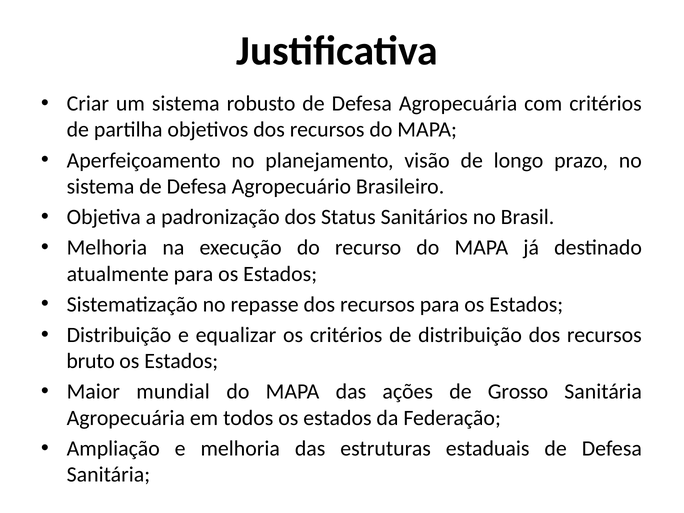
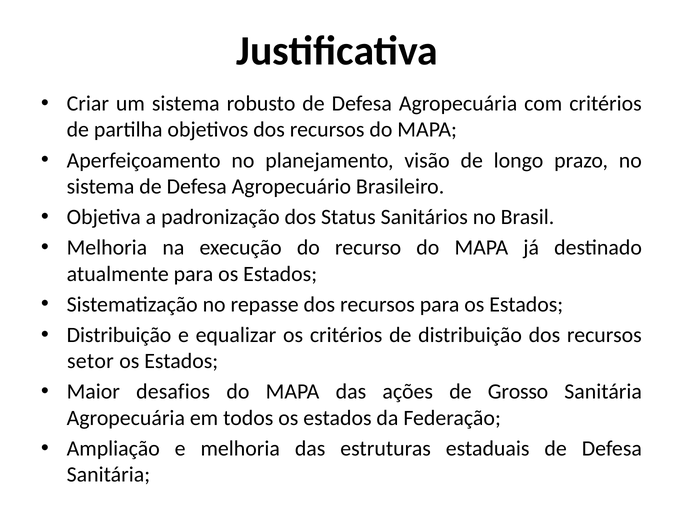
bruto: bruto -> setor (90, 361)
mundial: mundial -> desafios (173, 392)
